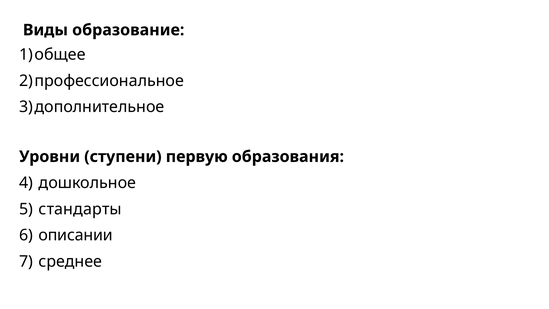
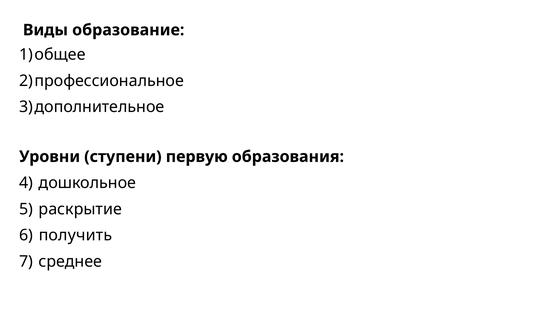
стандарты: стандарты -> раскрытие (80, 209)
описании: описании -> получить (75, 235)
